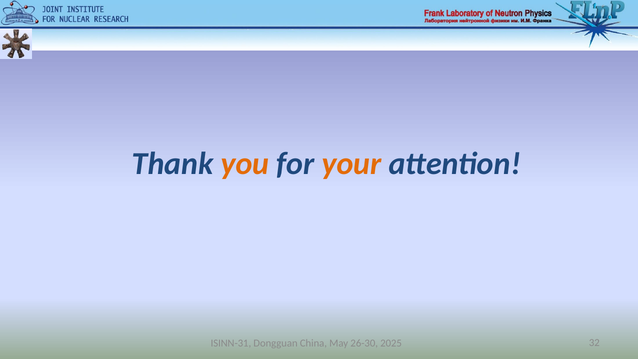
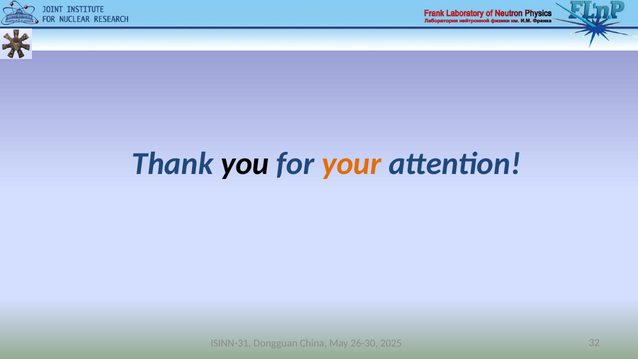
you colour: orange -> black (245, 164)
